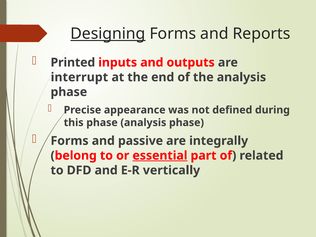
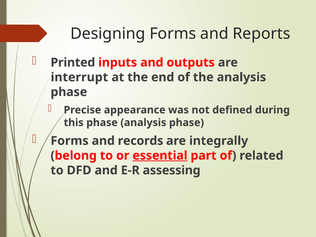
Designing underline: present -> none (108, 34)
passive: passive -> records (141, 141)
vertically: vertically -> assessing (172, 170)
